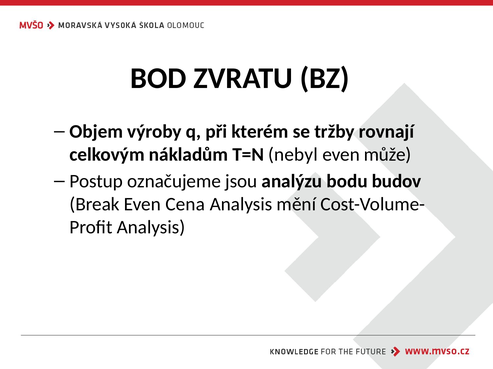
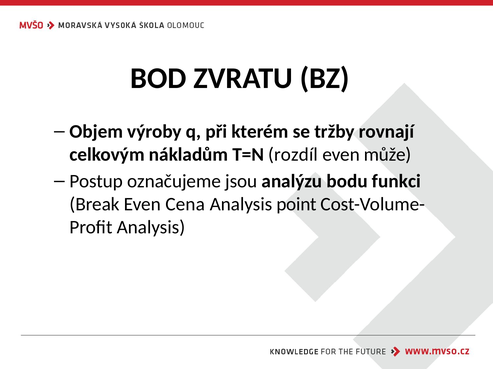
nebyl: nebyl -> rozdíl (293, 155)
budov: budov -> funkci (396, 182)
mění: mění -> point (297, 205)
